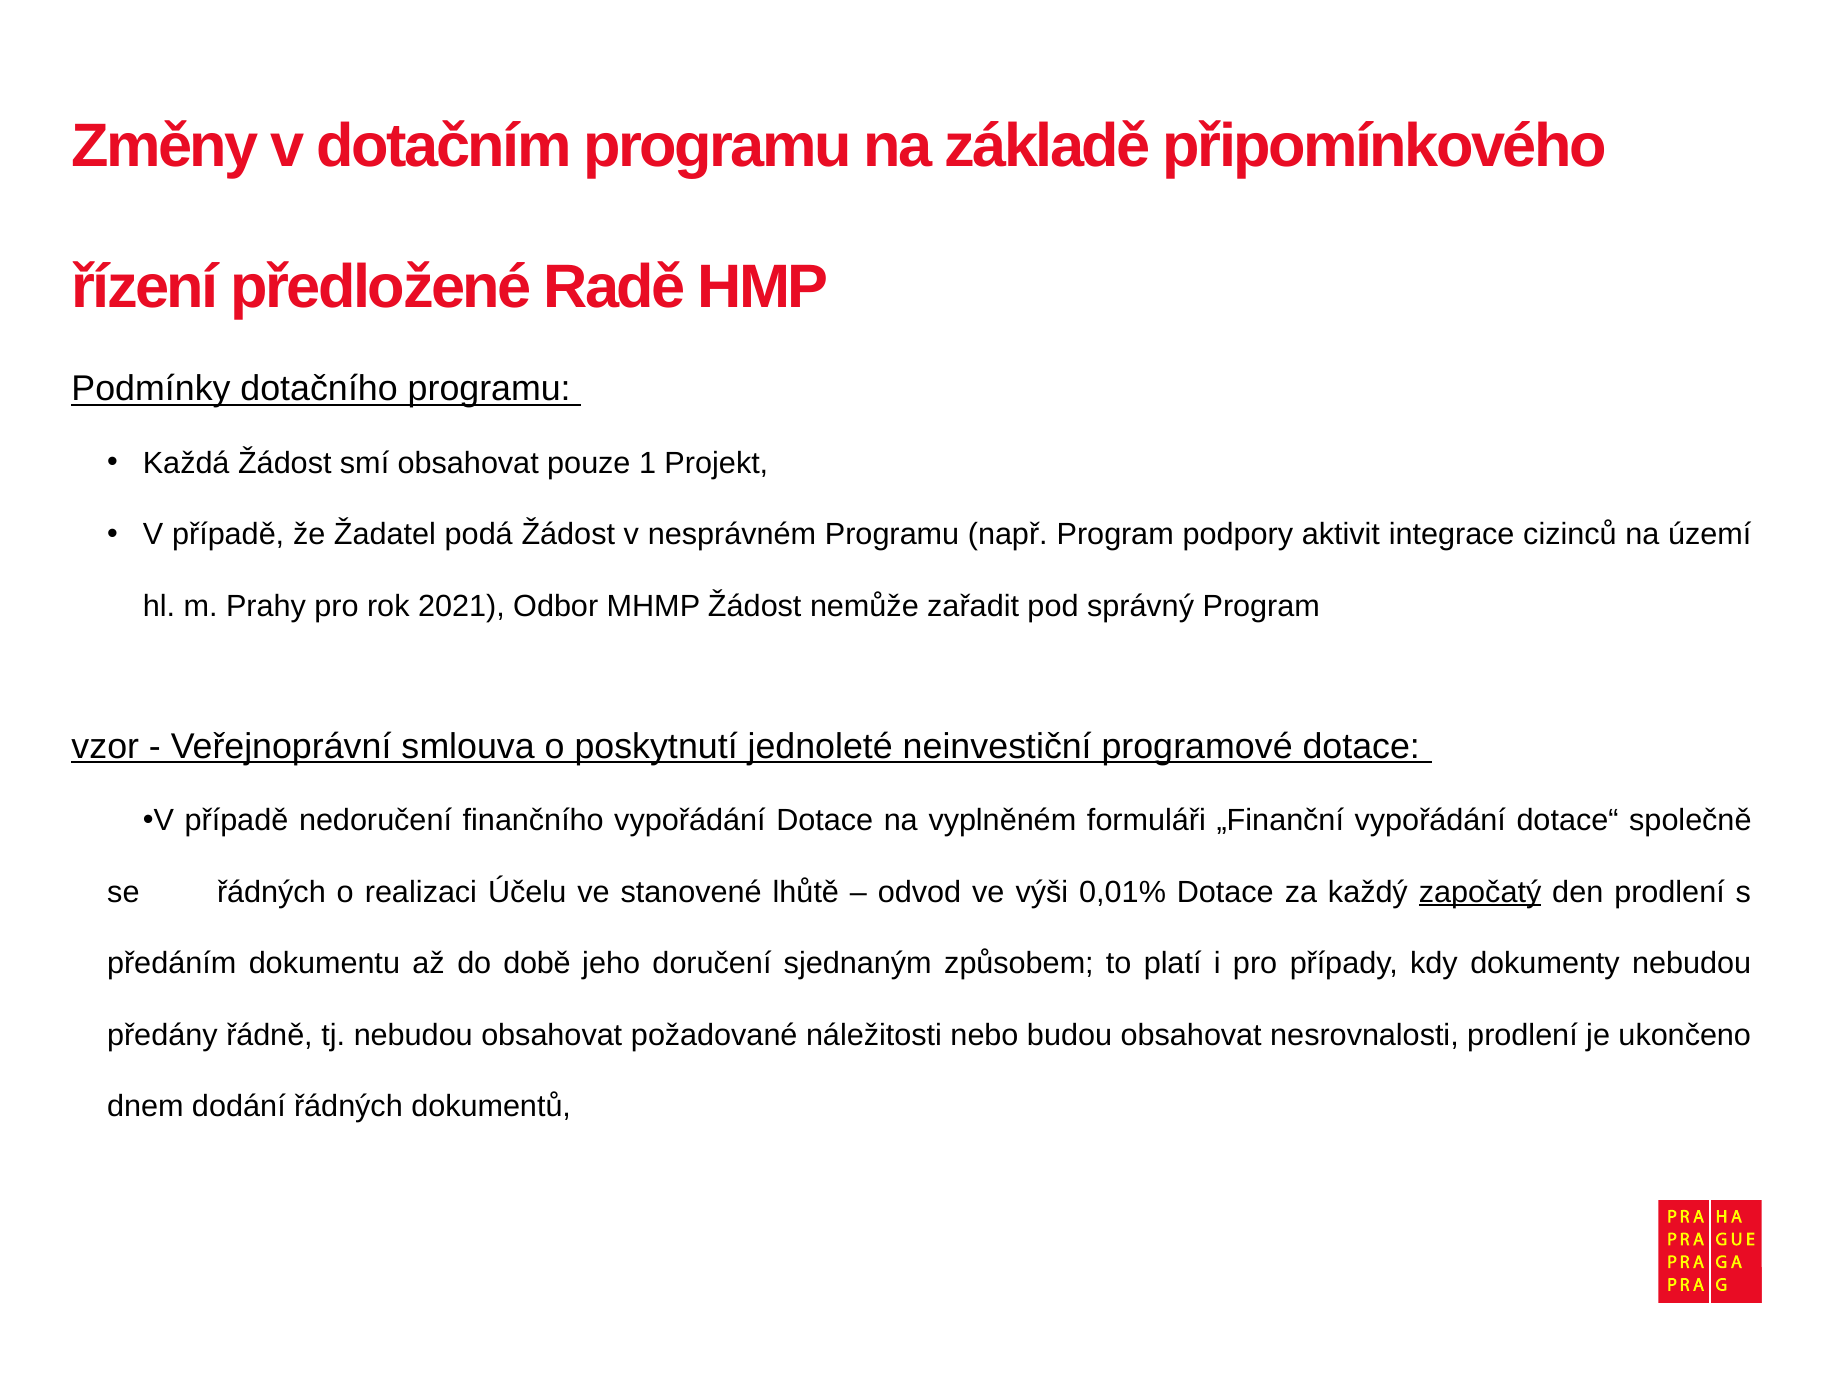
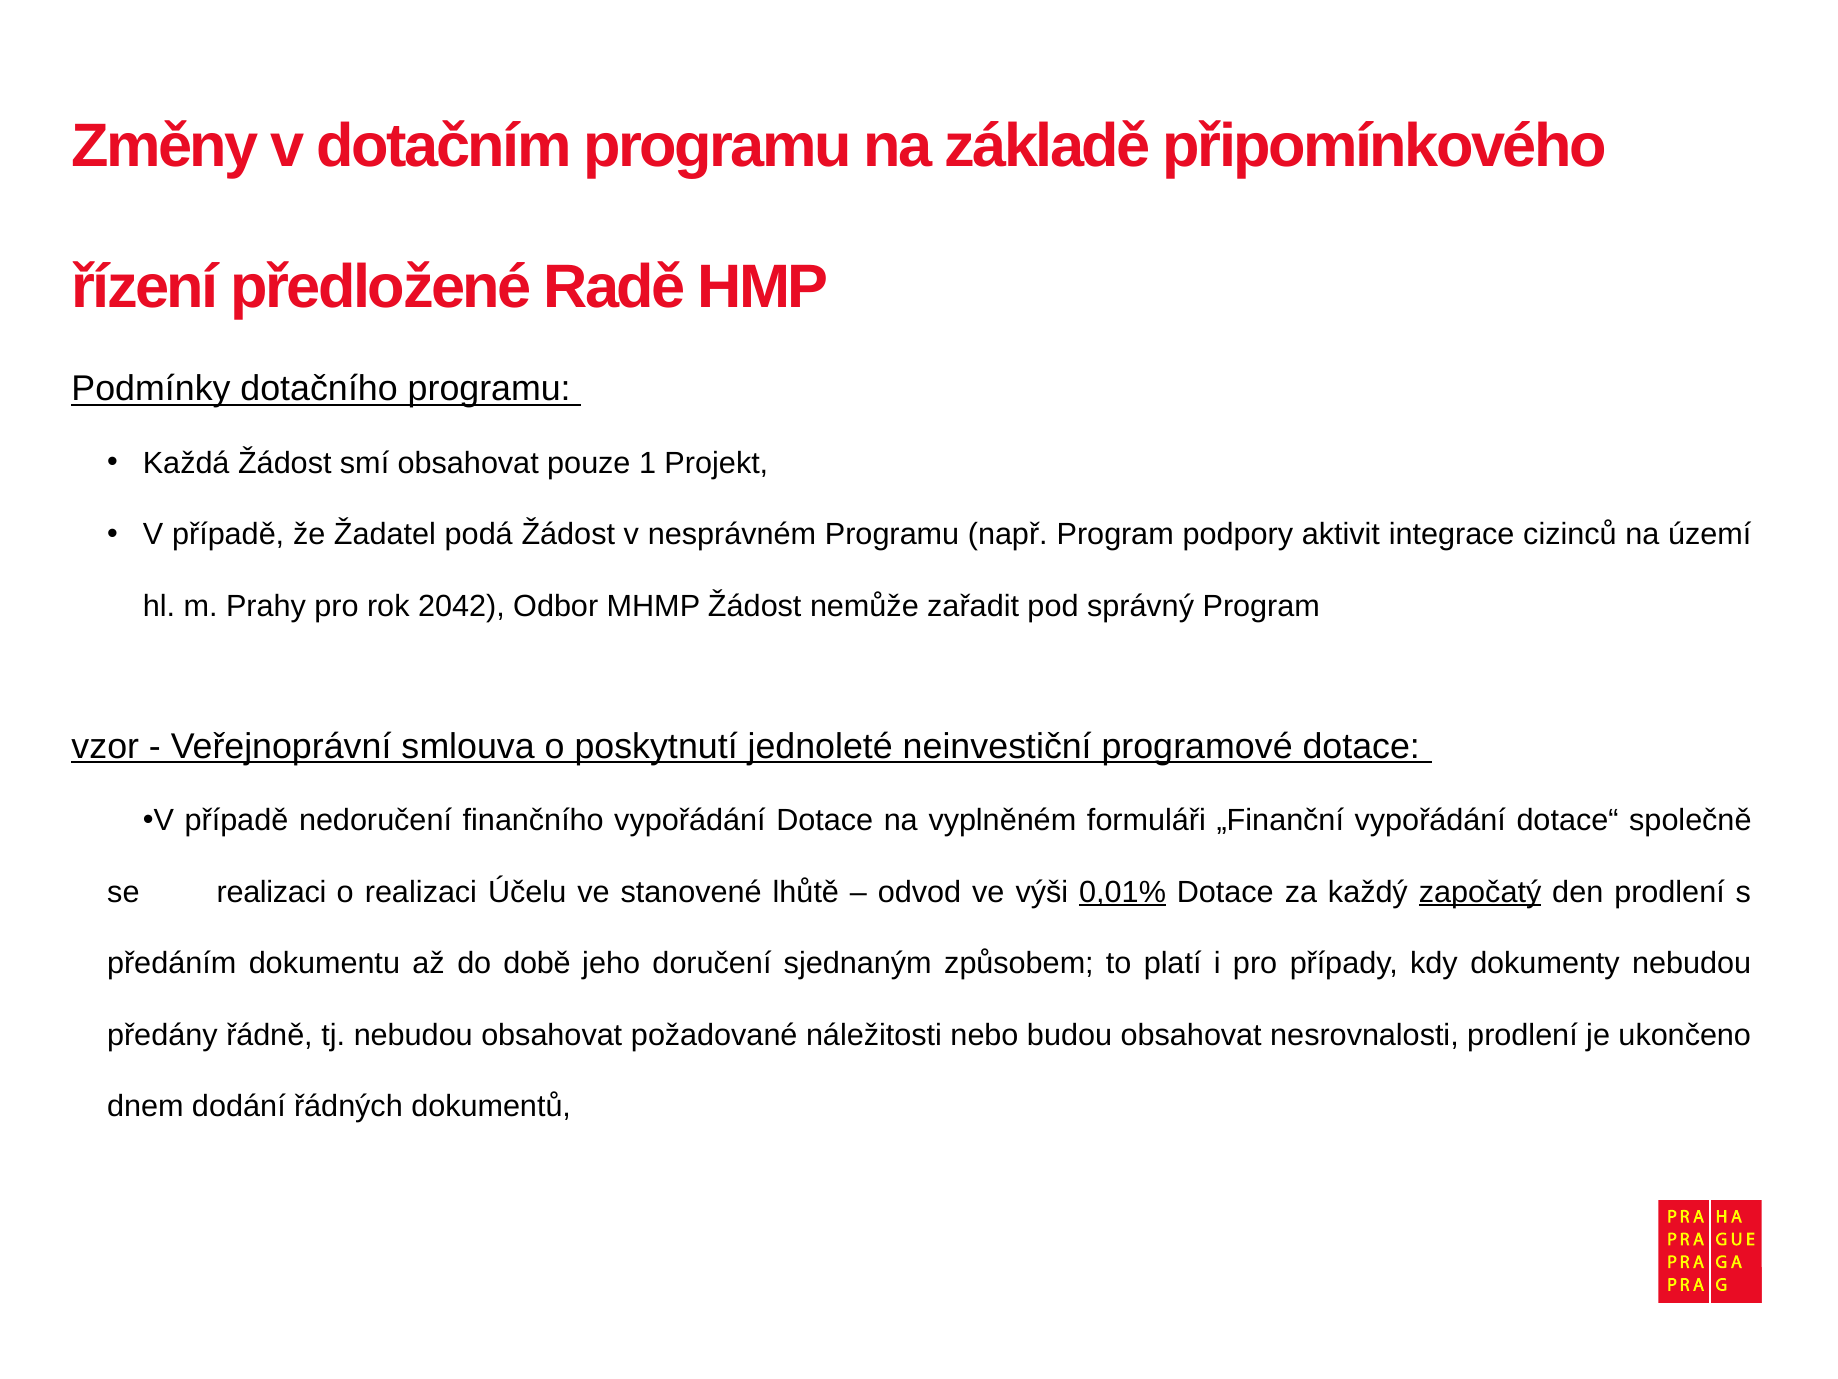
2021: 2021 -> 2042 (461, 606)
se řádných: řádných -> realizaci (272, 892)
0,01% underline: none -> present (1123, 892)
